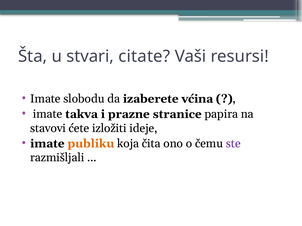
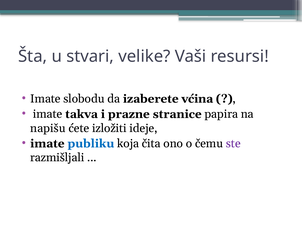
citate: citate -> velike (144, 57)
stavovi: stavovi -> napišu (48, 128)
publiku colour: orange -> blue (91, 144)
